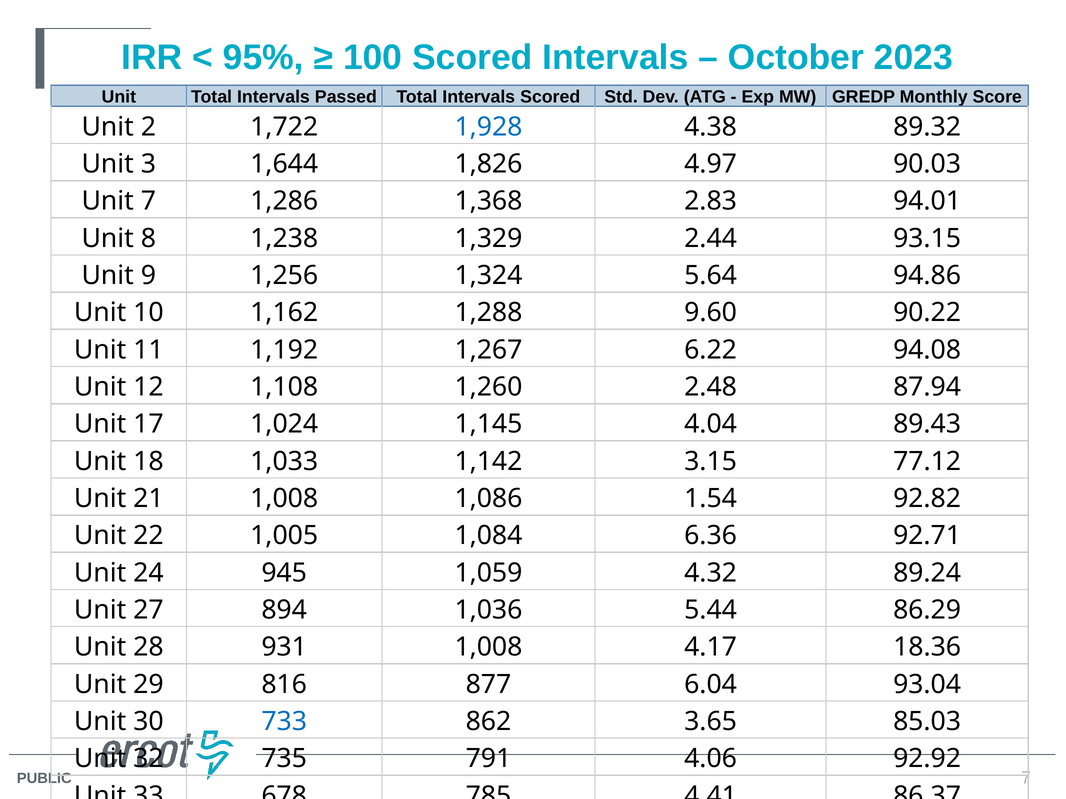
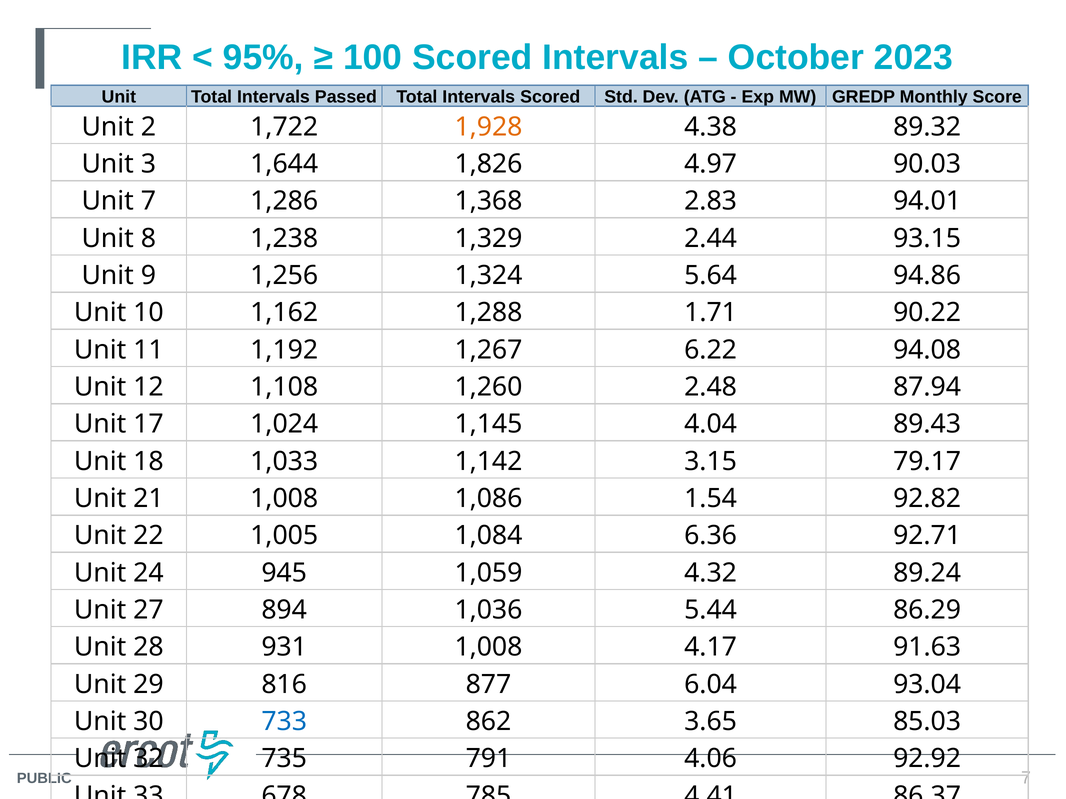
1,928 colour: blue -> orange (489, 127)
9.60: 9.60 -> 1.71 (711, 313)
77.12: 77.12 -> 79.17 (927, 462)
18.36: 18.36 -> 91.63 (927, 648)
